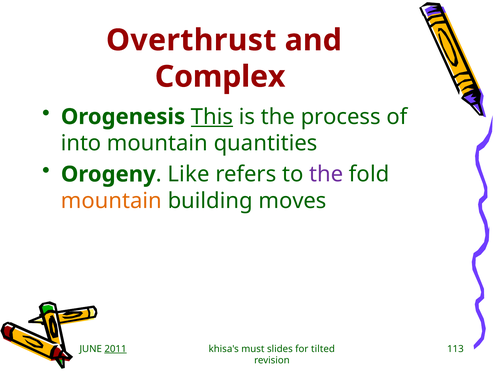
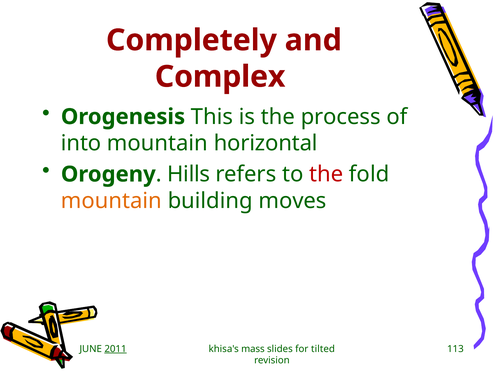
Overthrust: Overthrust -> Completely (191, 40)
This underline: present -> none (212, 117)
quantities: quantities -> horizontal (266, 143)
Like: Like -> Hills (189, 174)
the colour: purple -> red (326, 174)
must: must -> mass (253, 349)
